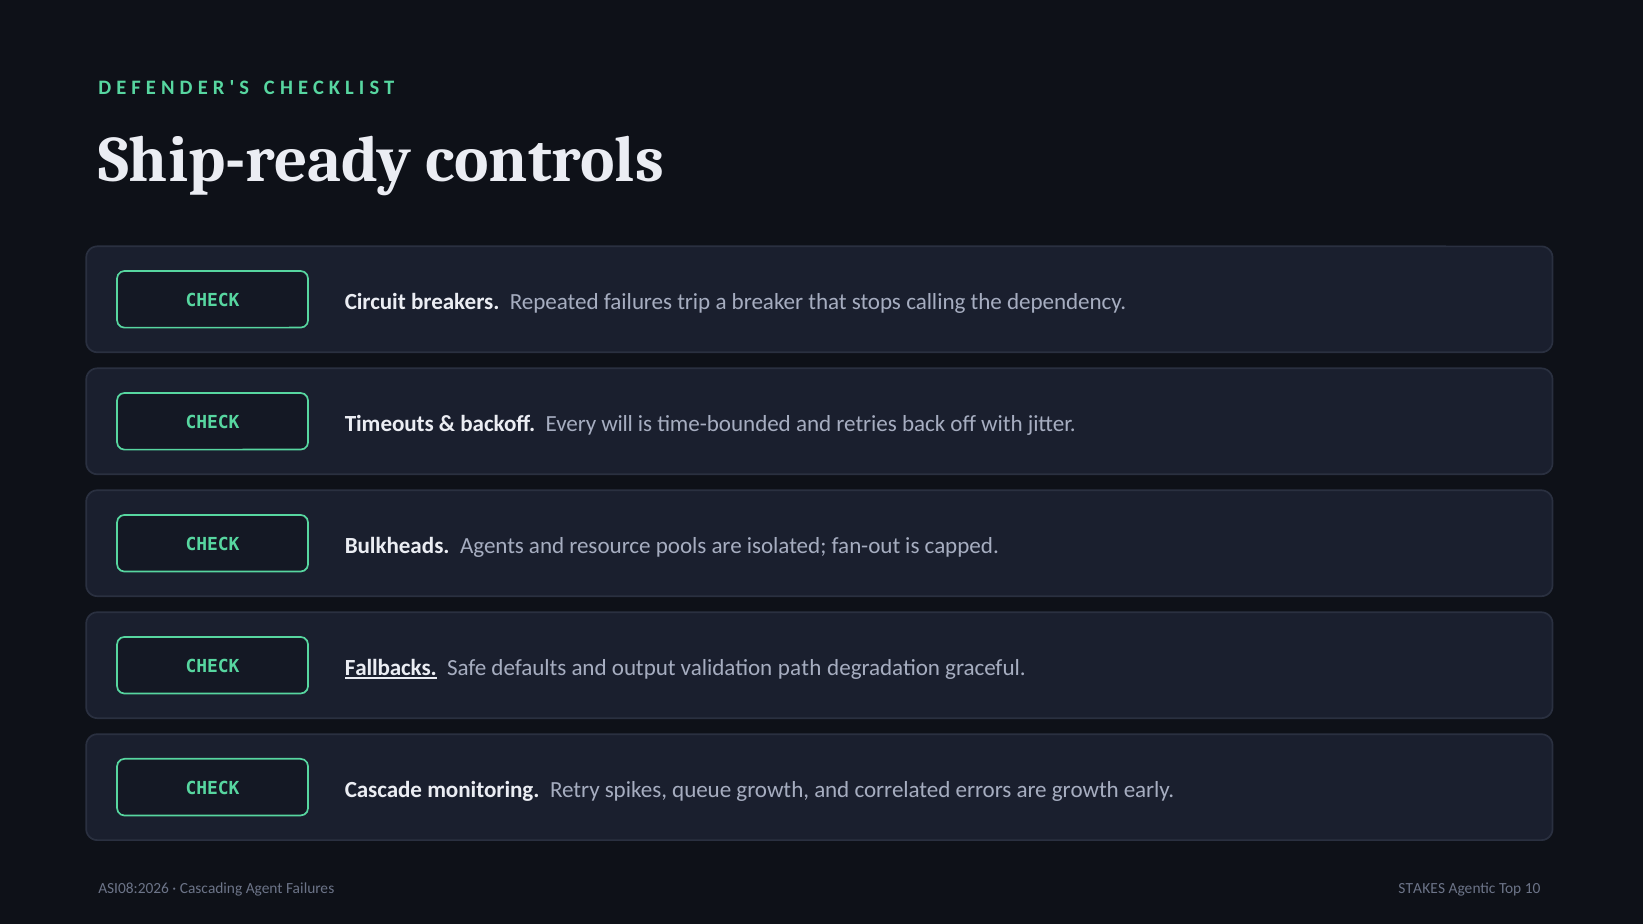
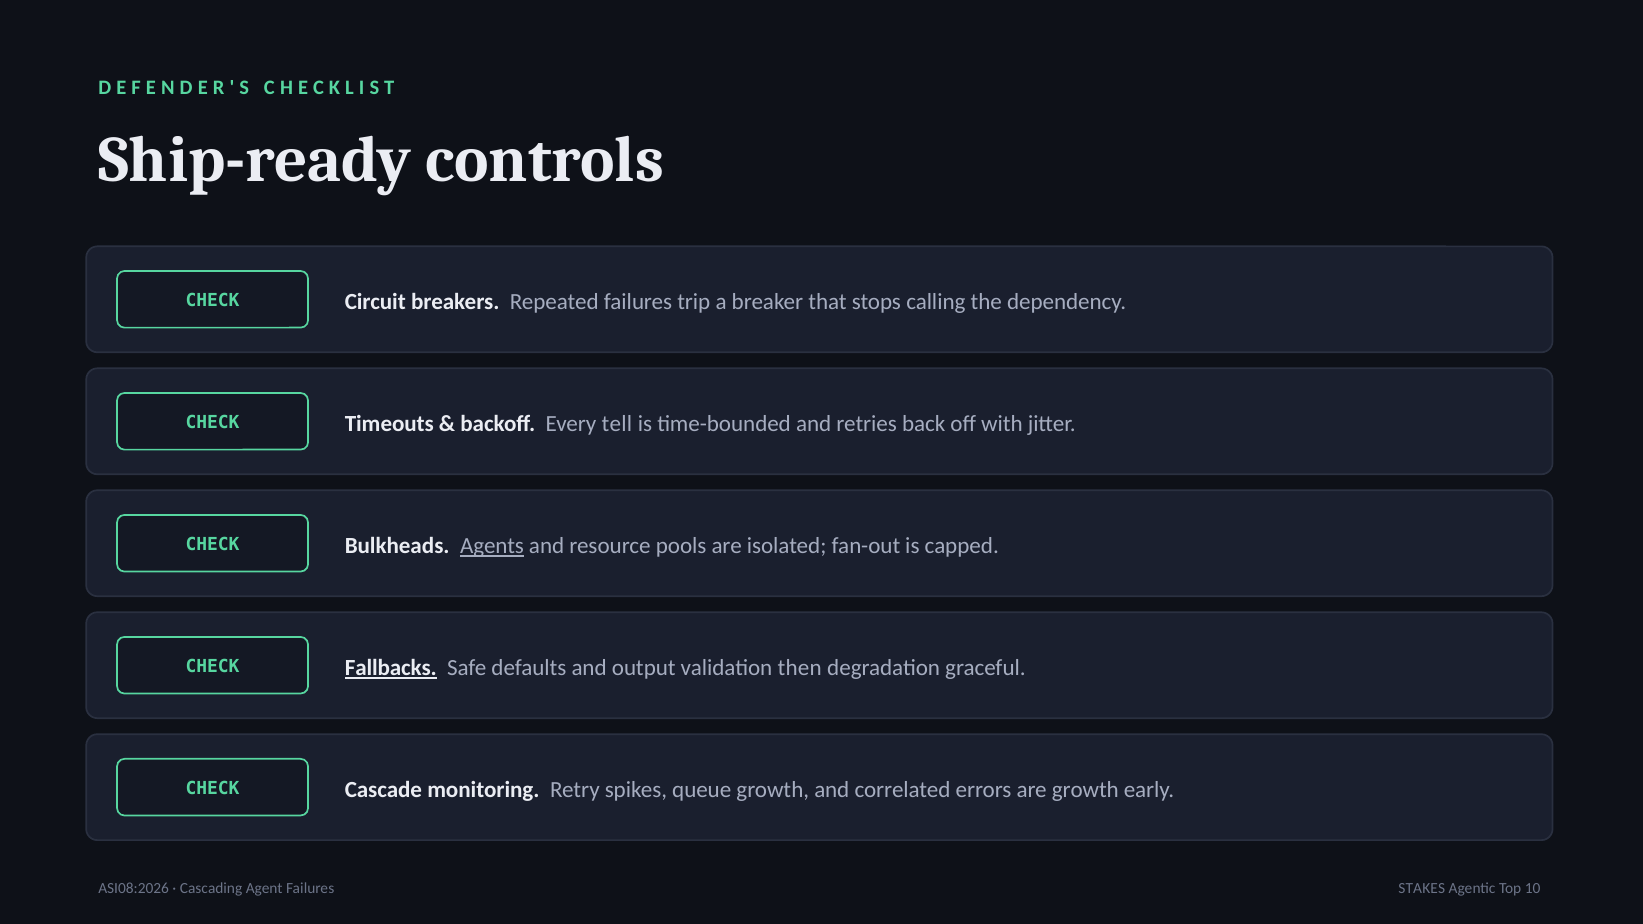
will: will -> tell (617, 424)
Agents underline: none -> present (492, 546)
path: path -> then (800, 668)
